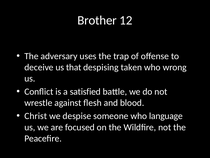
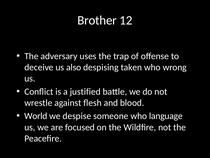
that: that -> also (74, 67)
satisfied: satisfied -> justified (85, 91)
Christ: Christ -> World (36, 116)
